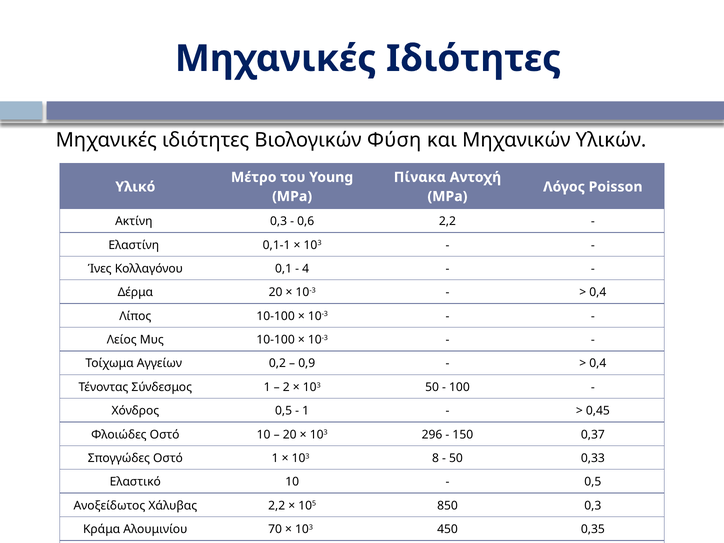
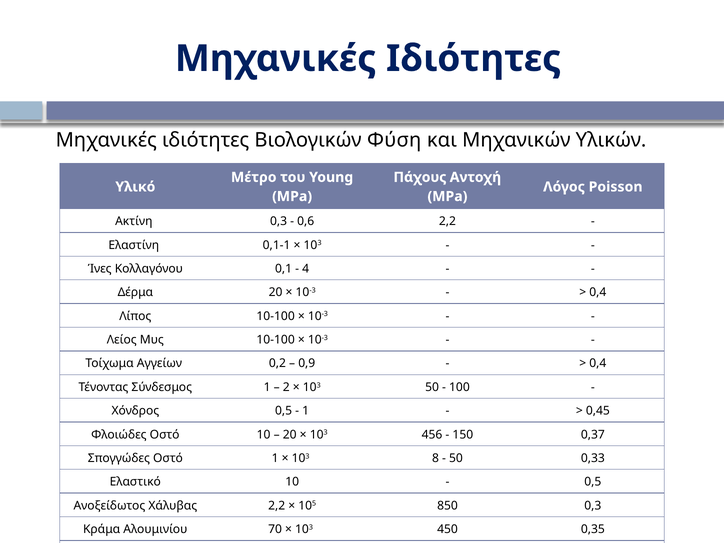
Πίνακα: Πίνακα -> Πάχους (420, 177)
296: 296 -> 456 (432, 435)
